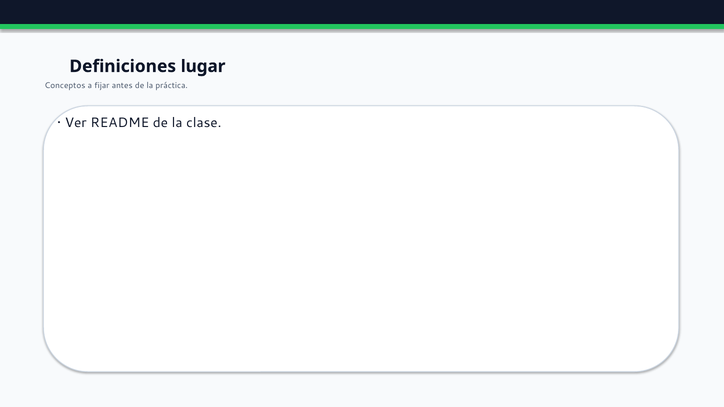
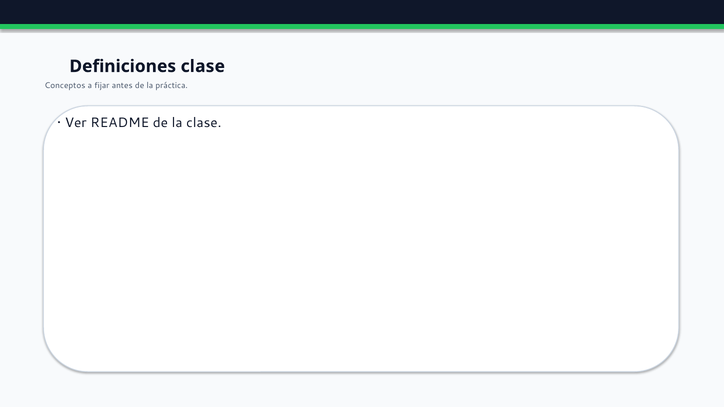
Definiciones lugar: lugar -> clase (203, 66)
